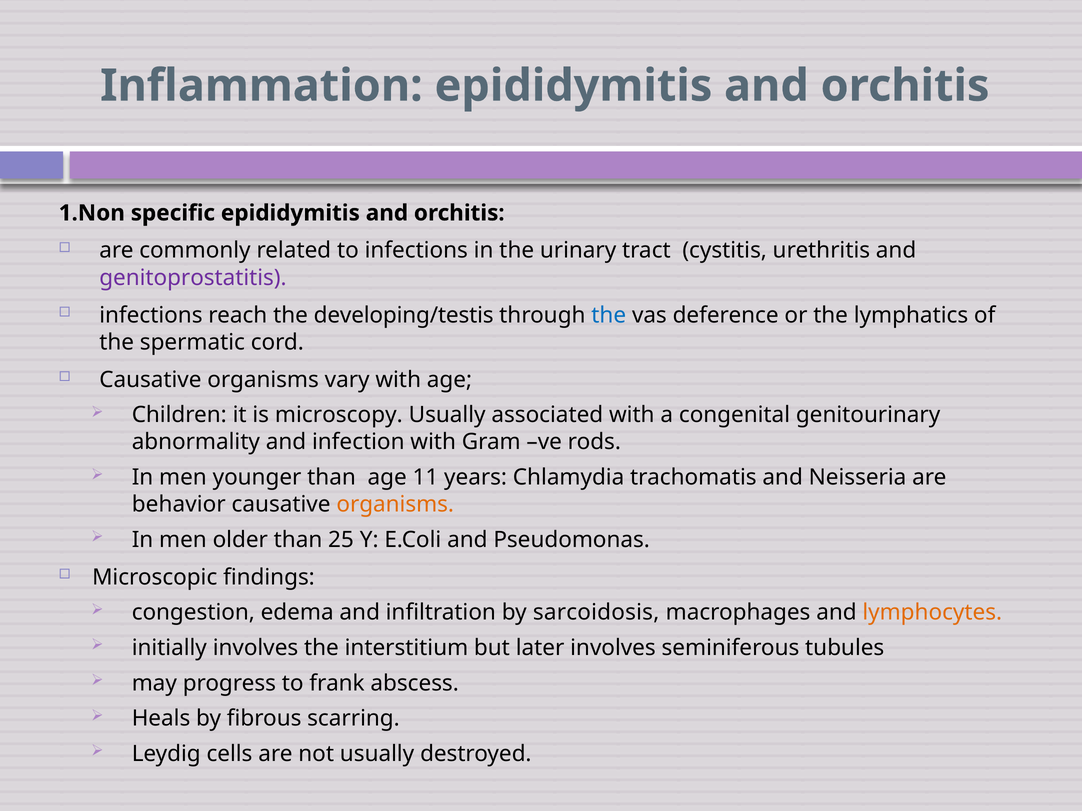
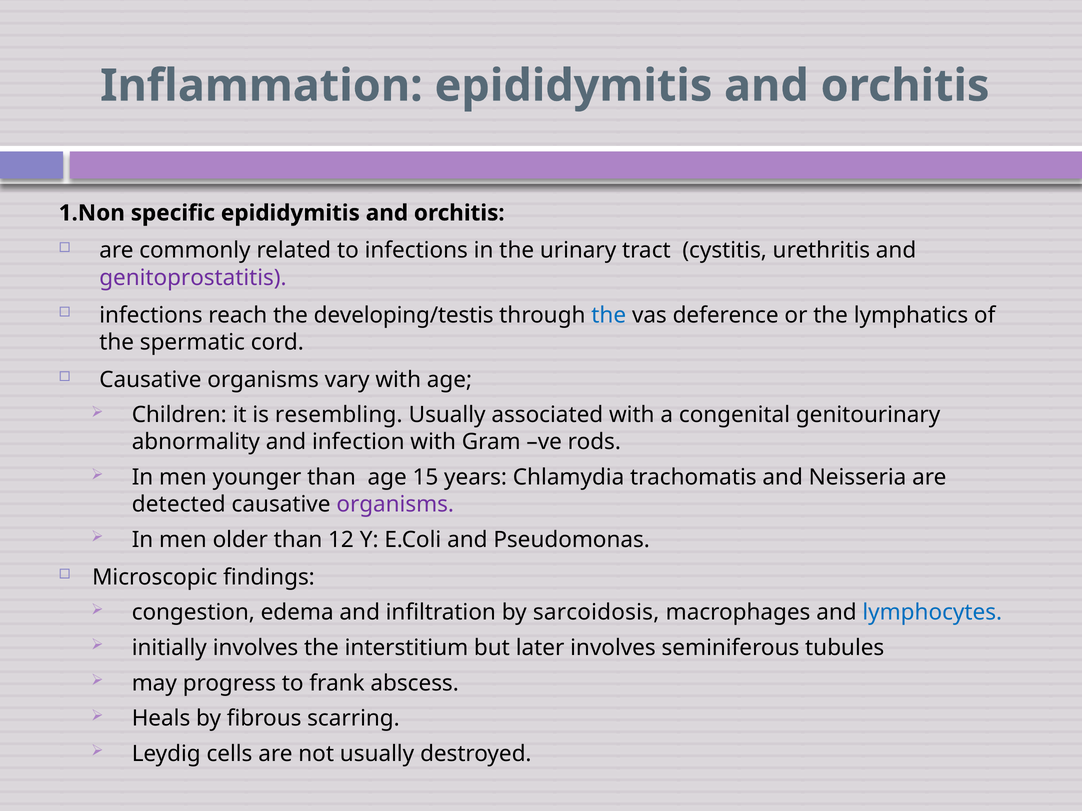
microscopy: microscopy -> resembling (339, 415)
11: 11 -> 15 (425, 478)
behavior: behavior -> detected (179, 505)
organisms colour: orange -> purple (395, 505)
25: 25 -> 12 (341, 540)
lymphocytes colour: orange -> blue (932, 613)
